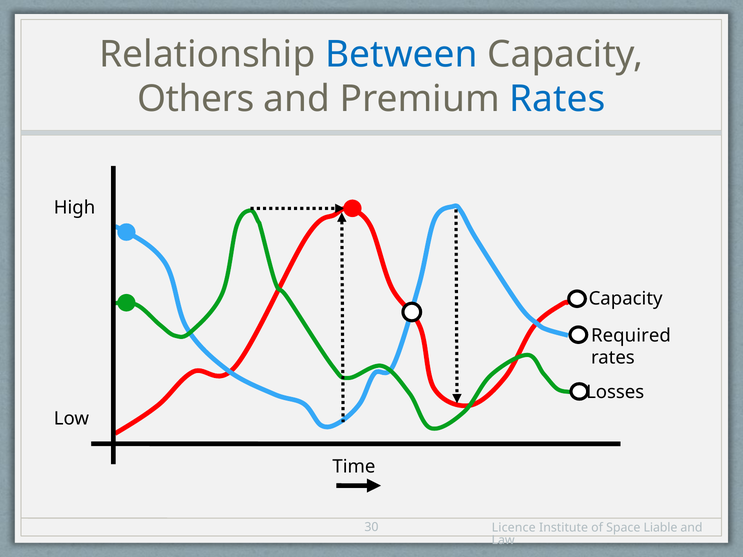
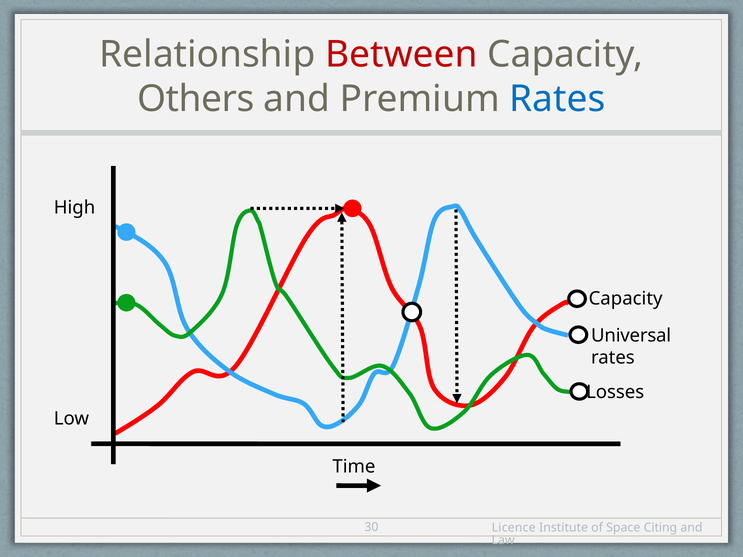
Between colour: blue -> red (401, 55)
Required: Required -> Universal (631, 336)
Liable: Liable -> Citing (660, 528)
